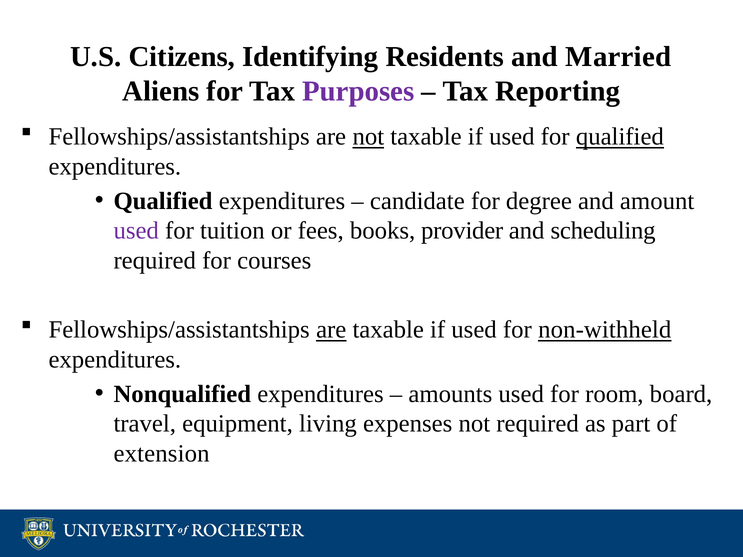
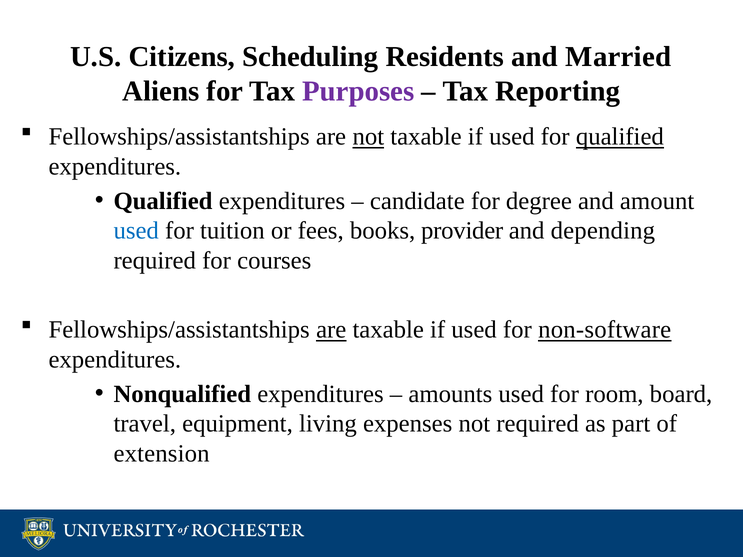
Identifying: Identifying -> Scheduling (310, 57)
used colour: purple -> blue (136, 231)
scheduling: scheduling -> depending (603, 231)
non-withheld: non-withheld -> non-software (605, 330)
